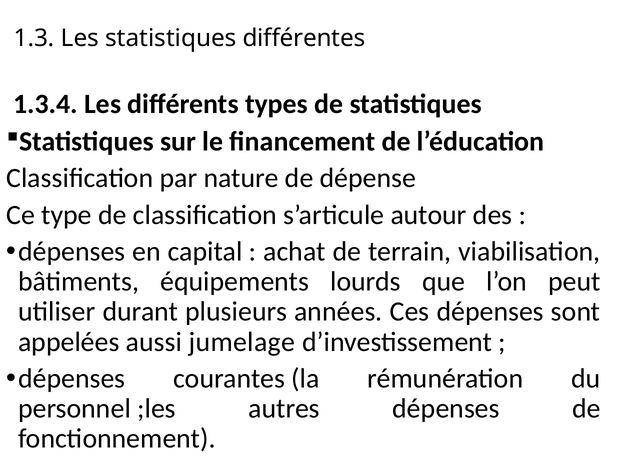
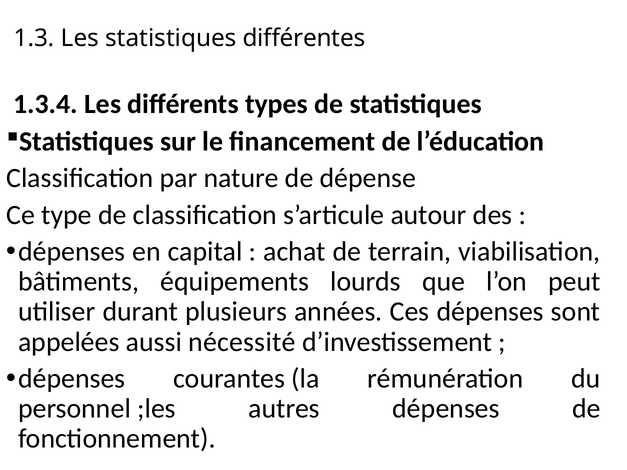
jumelage: jumelage -> nécessité (242, 342)
